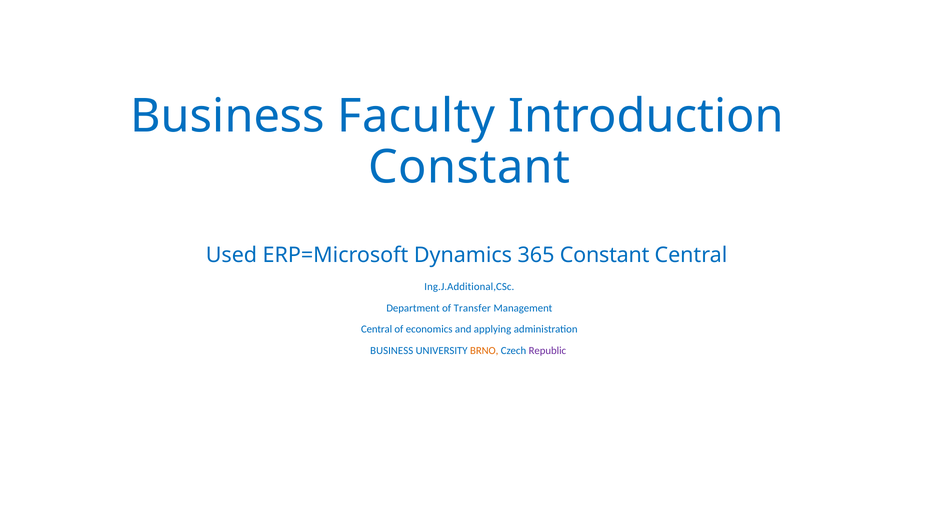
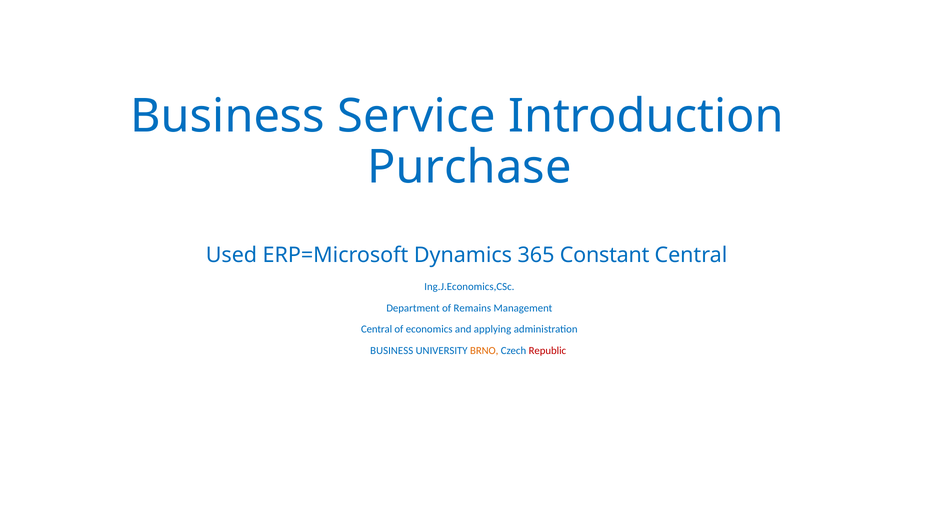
Faculty: Faculty -> Service (416, 116)
Constant: Constant -> Purchase (469, 167)
Ing.J.Additional,CSc: Ing.J.Additional,CSc -> Ing.J.Economics,CSc (469, 287)
Transfer: Transfer -> Remains (472, 308)
Republic colour: purple -> red (547, 351)
